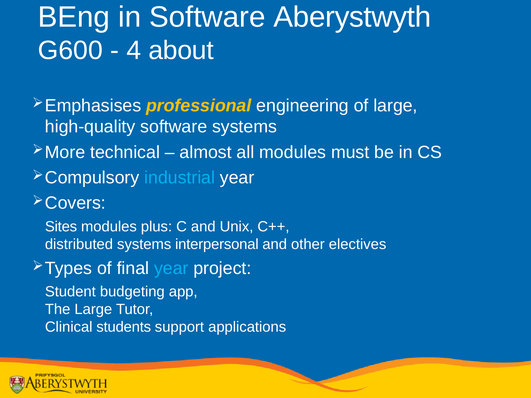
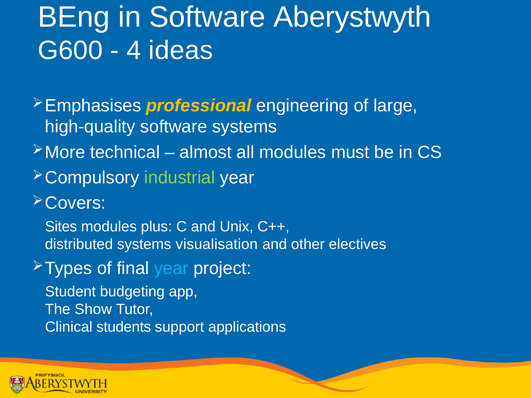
about: about -> ideas (181, 50)
industrial colour: light blue -> light green (180, 178)
interpersonal: interpersonal -> visualisation (217, 244)
The Large: Large -> Show (93, 310)
